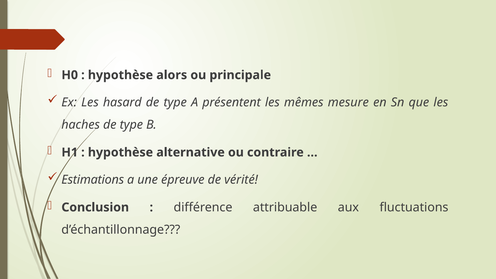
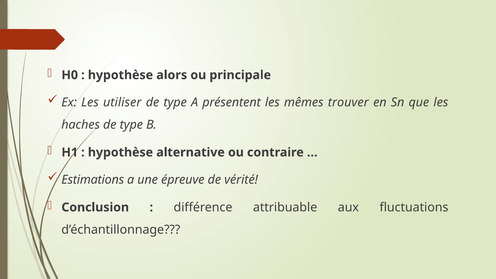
hasard: hasard -> utiliser (122, 103)
mesure: mesure -> trouver (348, 103)
